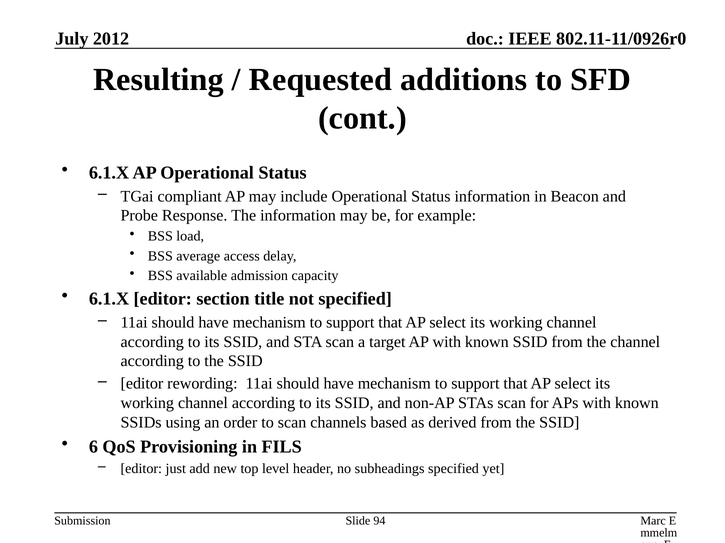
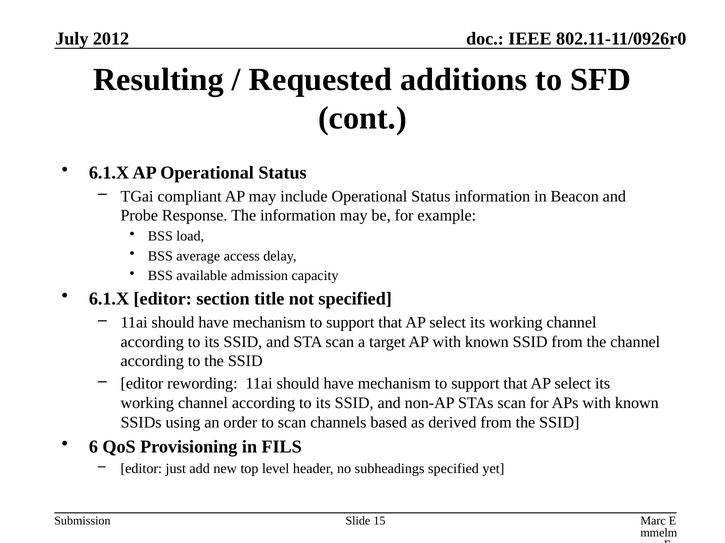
94: 94 -> 15 (379, 521)
